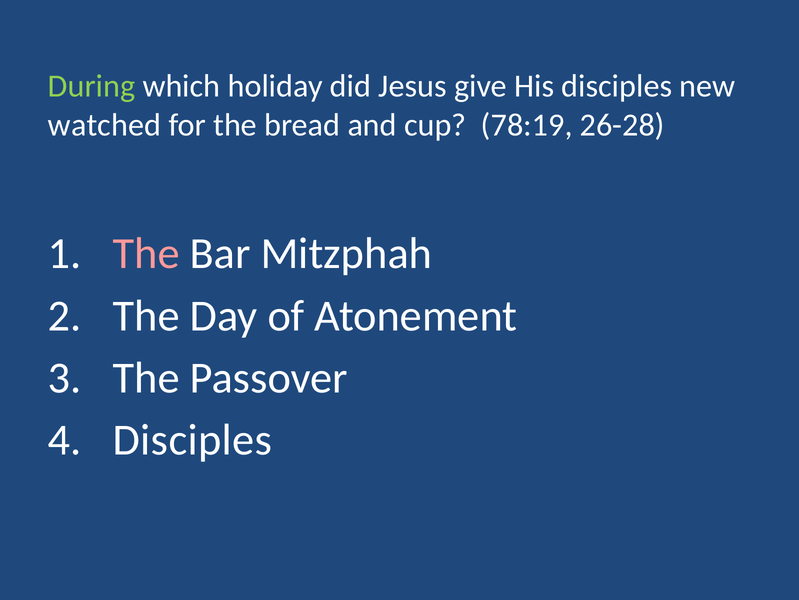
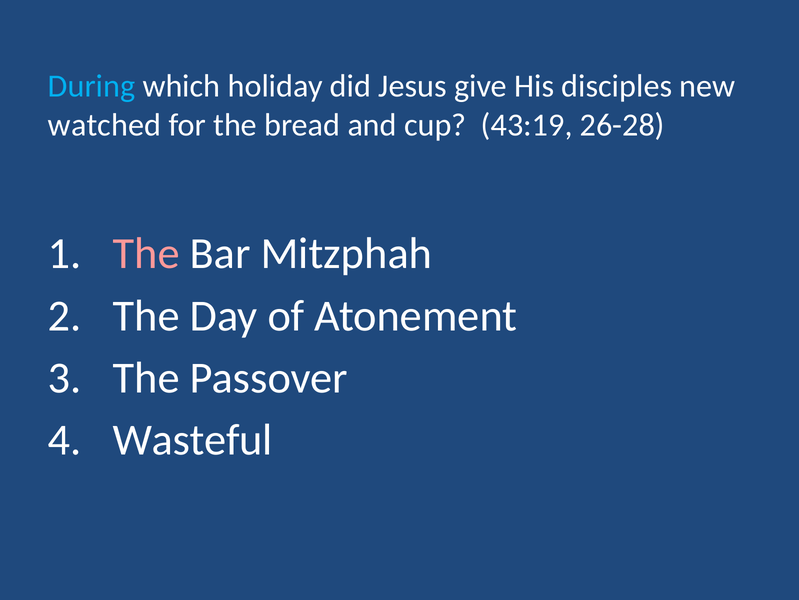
During colour: light green -> light blue (92, 86)
78:19: 78:19 -> 43:19 (527, 125)
Disciples: Disciples -> Wasteful (193, 440)
